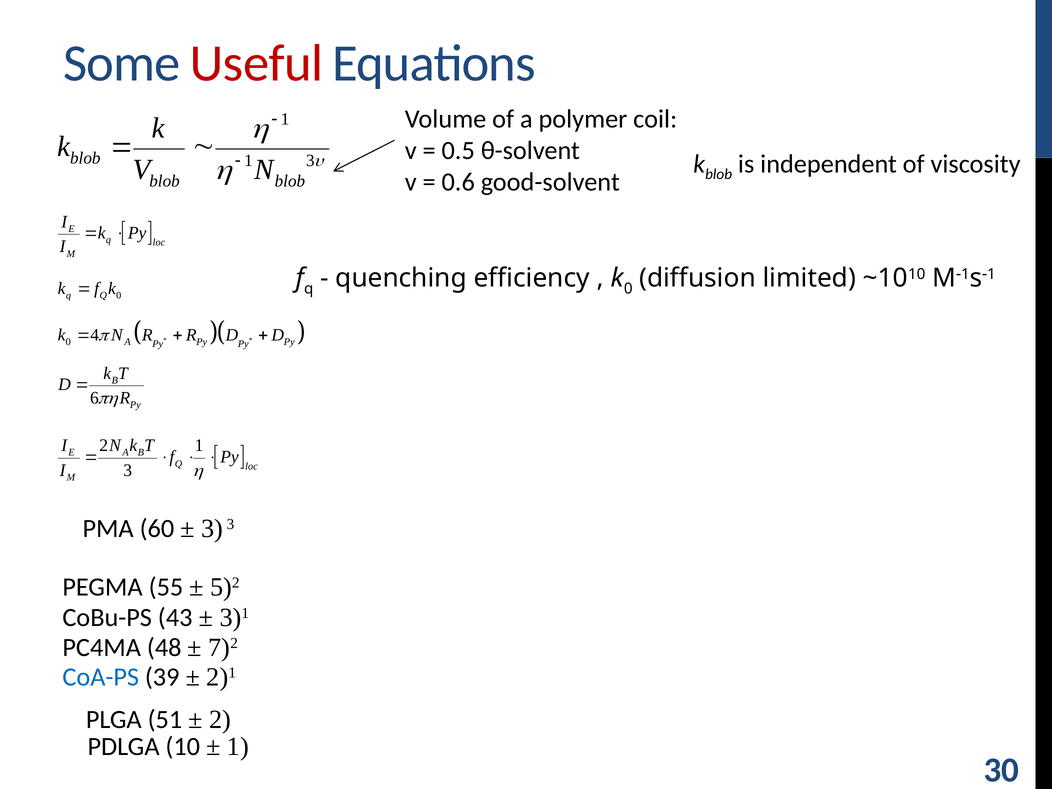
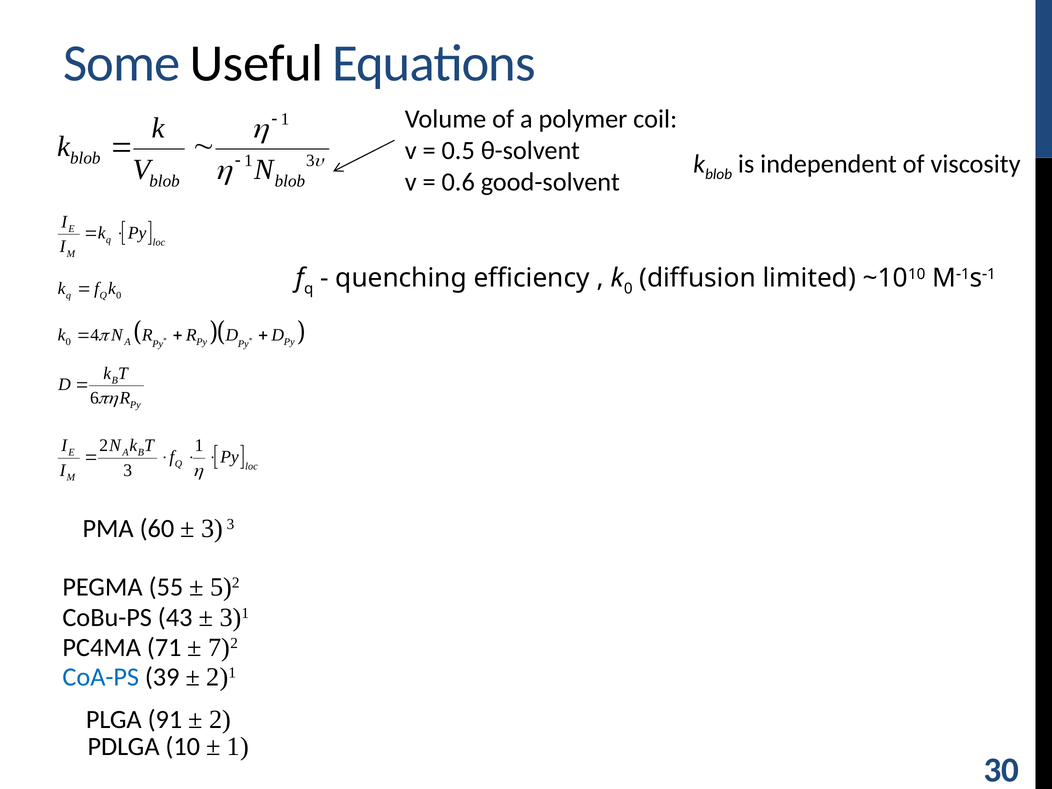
Useful colour: red -> black (257, 63)
48: 48 -> 71 (164, 647)
51: 51 -> 91 (165, 719)
